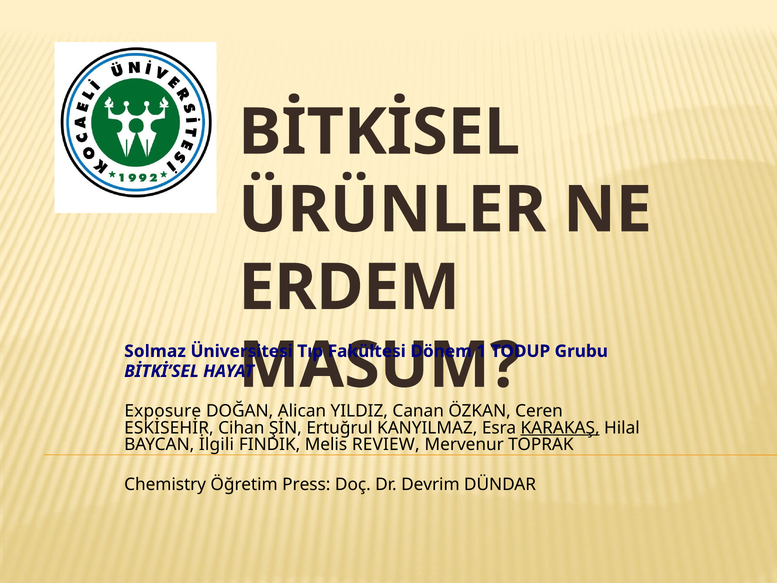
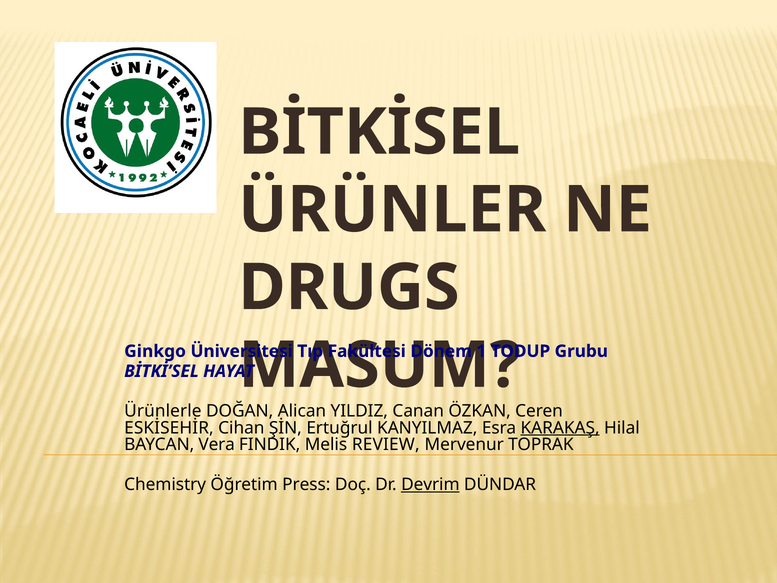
ERDEM: ERDEM -> DRUGS (349, 288)
Solmaz: Solmaz -> Ginkgo (155, 351)
Exposure: Exposure -> Ürünlerle (163, 411)
İlgili: İlgili -> Vera (217, 444)
Devrim underline: none -> present (430, 484)
